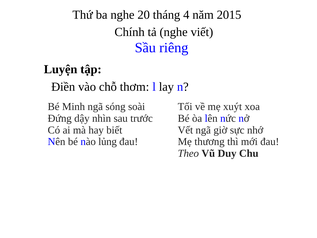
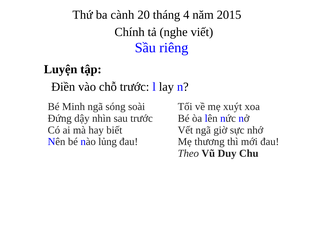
ba nghe: nghe -> cành (122, 15)
chỗ thơm: thơm -> trước (135, 87)
